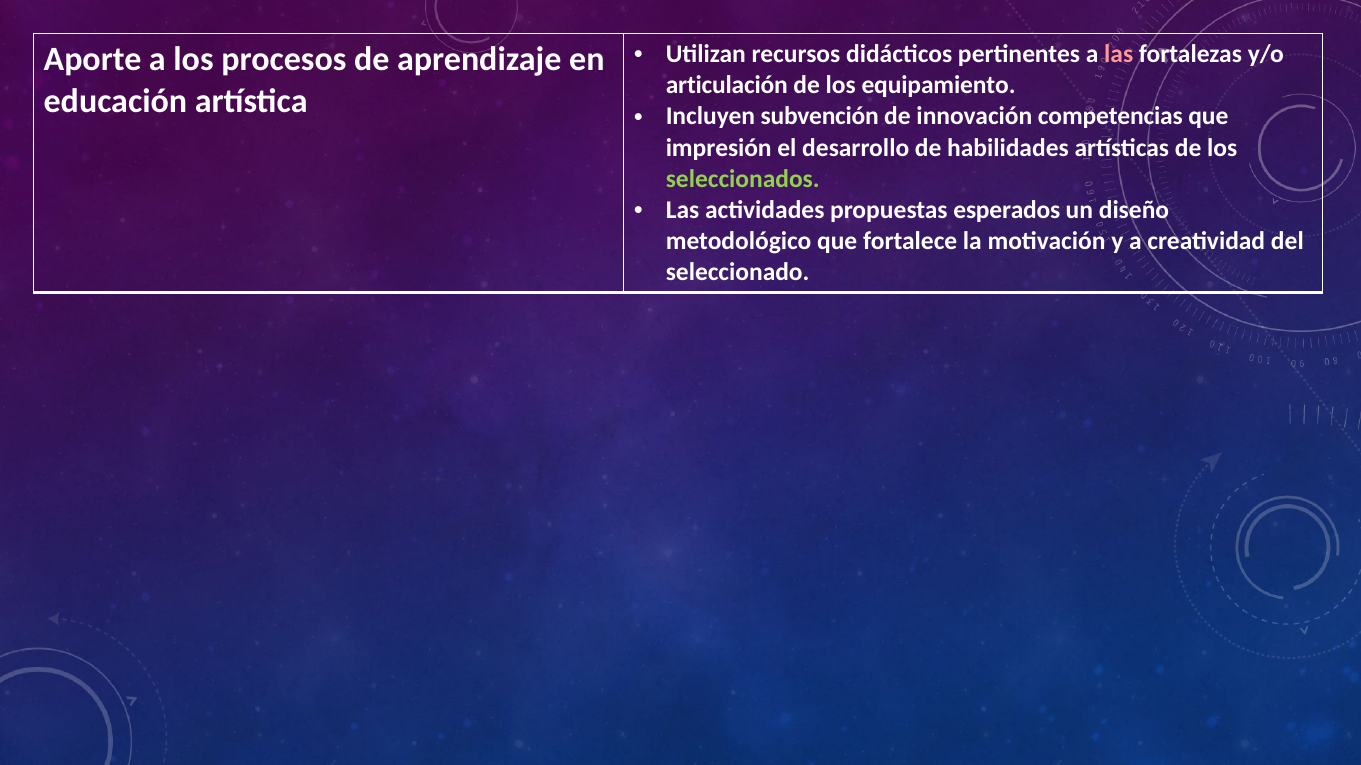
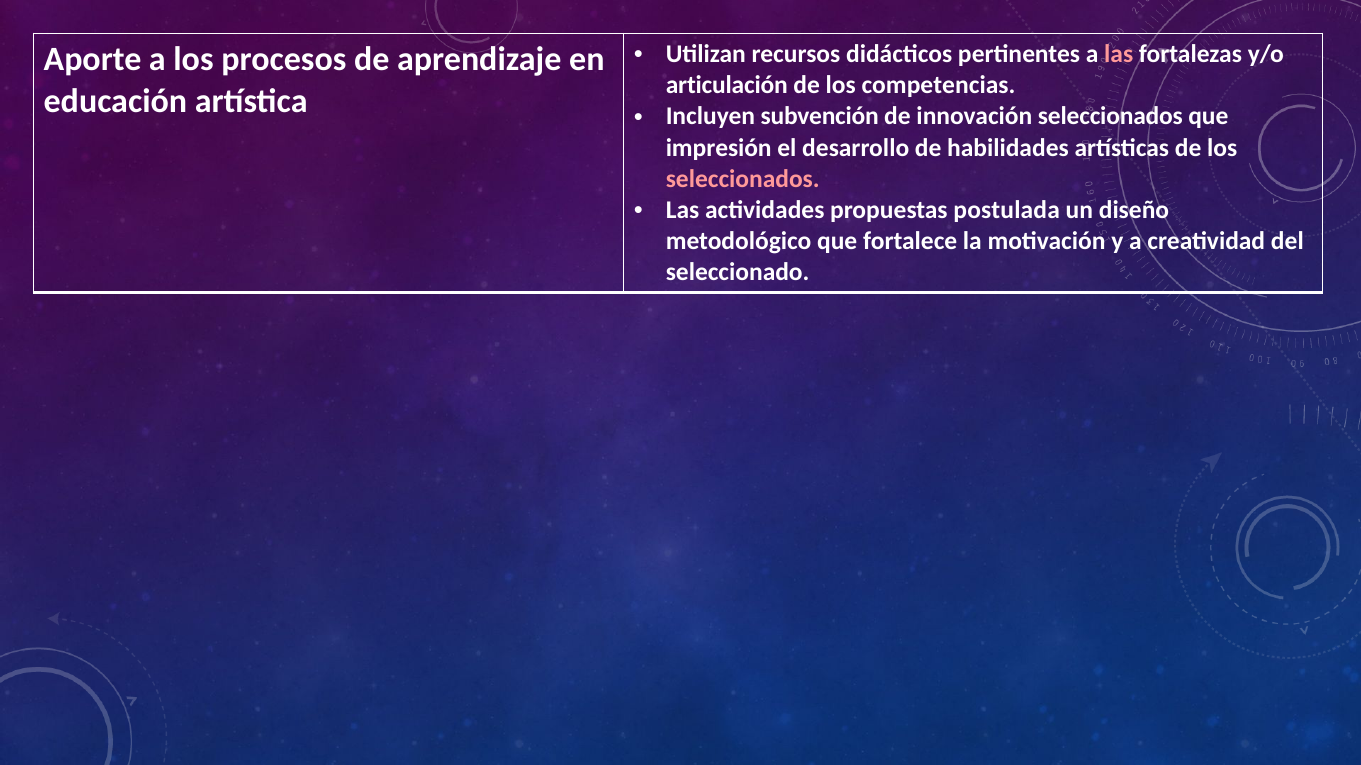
equipamiento: equipamiento -> competencias (938, 85)
innovación competencias: competencias -> seleccionados (1110, 117)
seleccionados colour: light green -> pink (743, 179)
esperados: esperados -> postulada (1007, 210)
